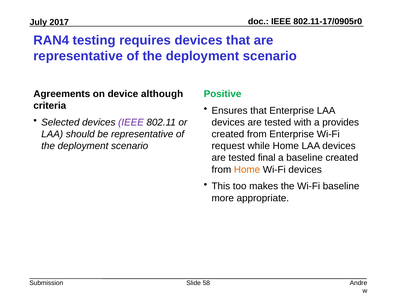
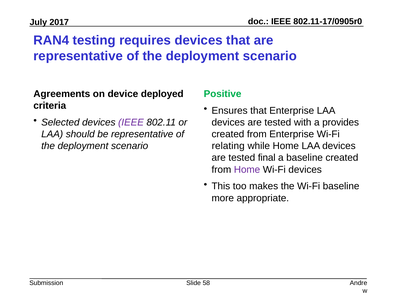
although: although -> deployed (162, 94)
request: request -> relating (228, 146)
Home colour: orange -> purple (247, 169)
